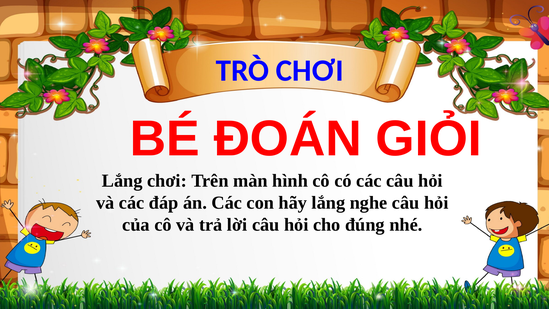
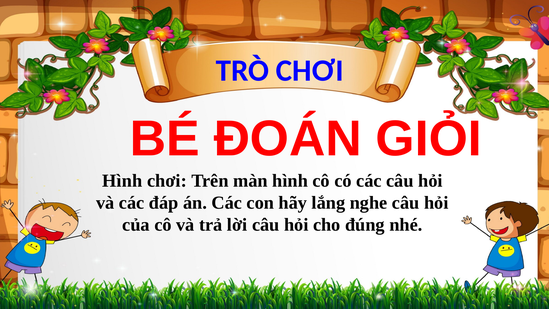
Lắng: Lắng -> Hình (122, 181)
